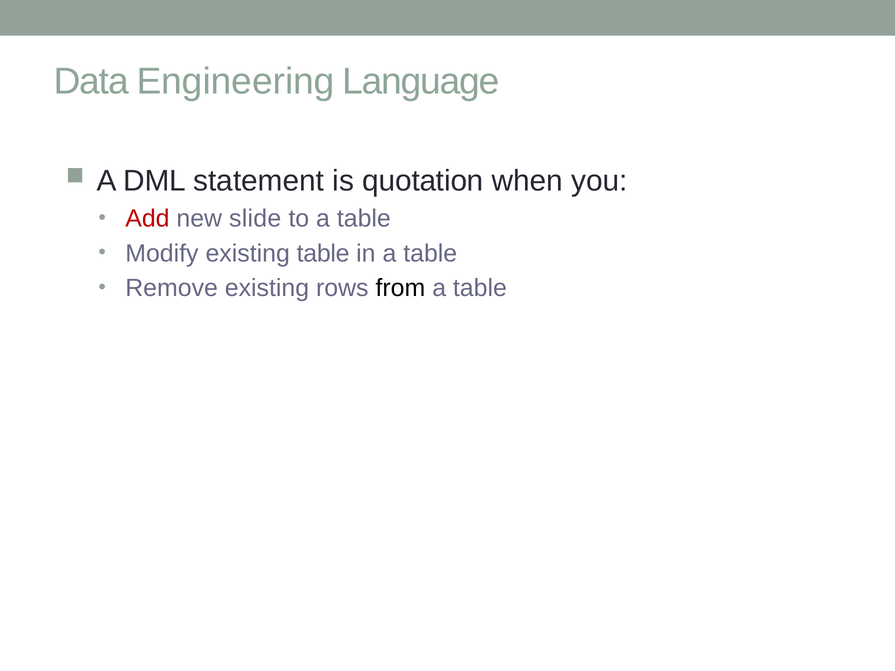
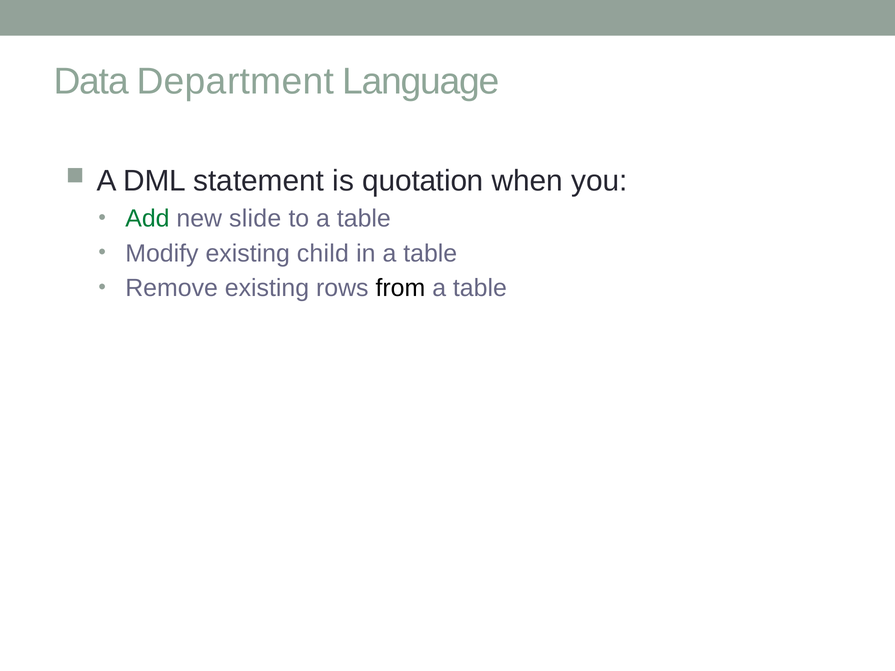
Engineering: Engineering -> Department (235, 82)
Add colour: red -> green (147, 219)
existing table: table -> child (323, 253)
